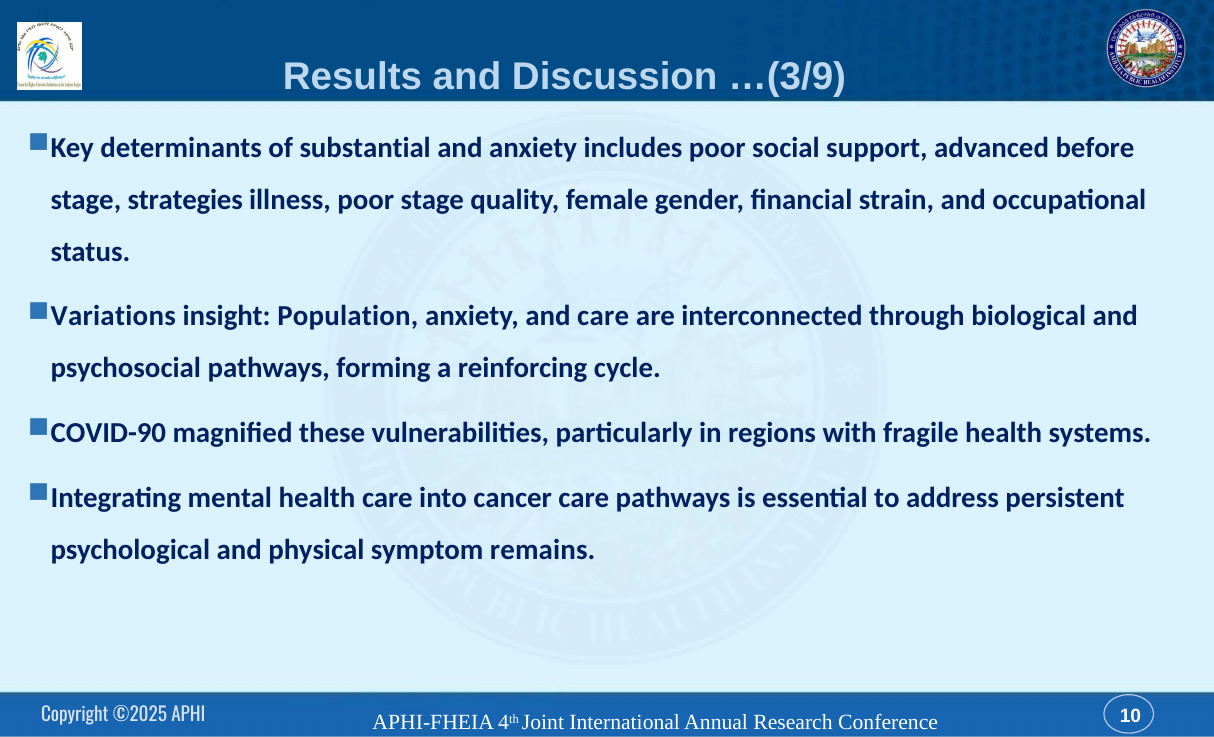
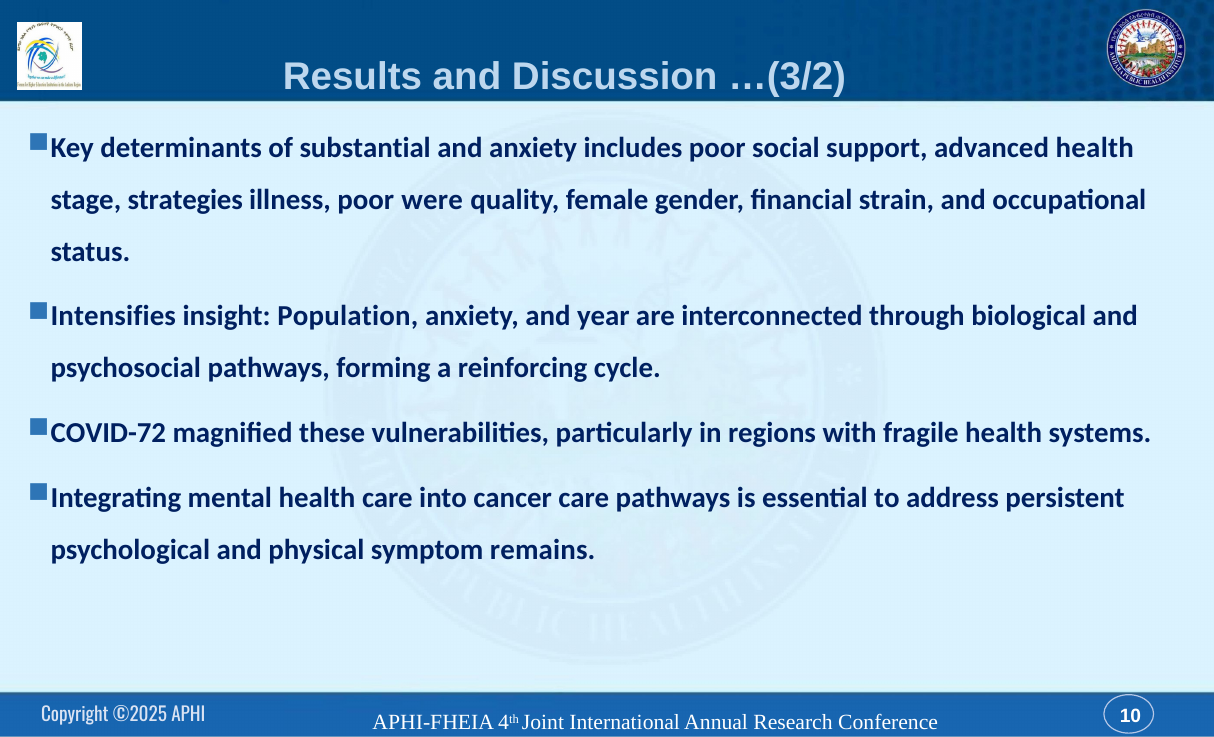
…(3/9: …(3/9 -> …(3/2 (787, 77)
advanced before: before -> health (1095, 148)
poor stage: stage -> were (432, 200)
Variations: Variations -> Intensifies (113, 316)
and care: care -> year (603, 316)
COVID-90: COVID-90 -> COVID-72 (108, 433)
